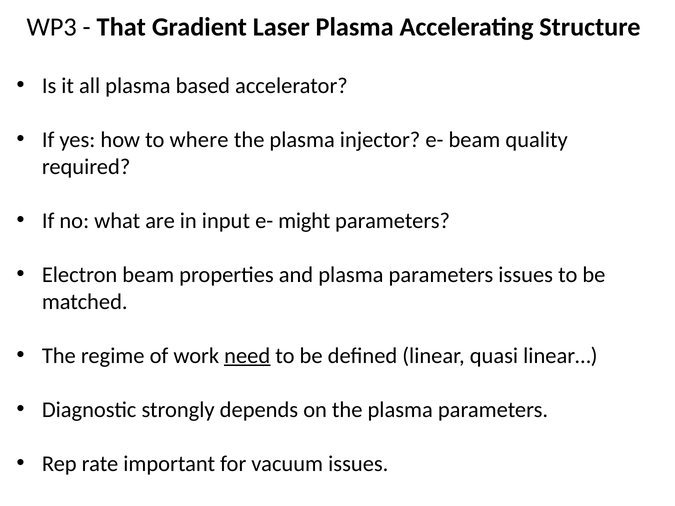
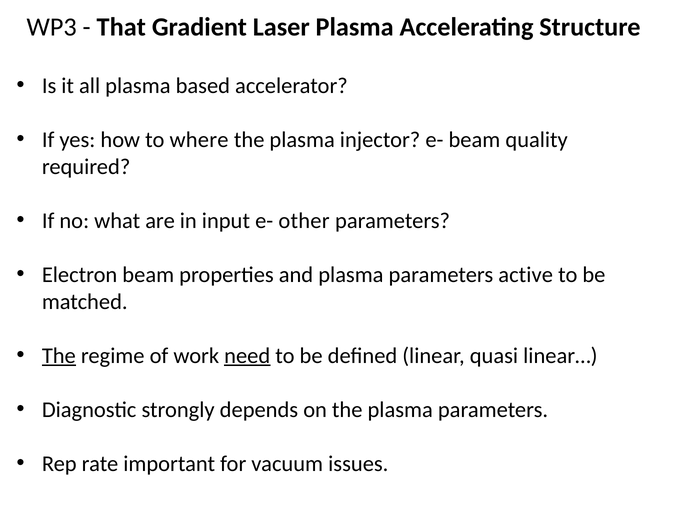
might: might -> other (304, 221)
parameters issues: issues -> active (526, 275)
The underline: none -> present (59, 356)
